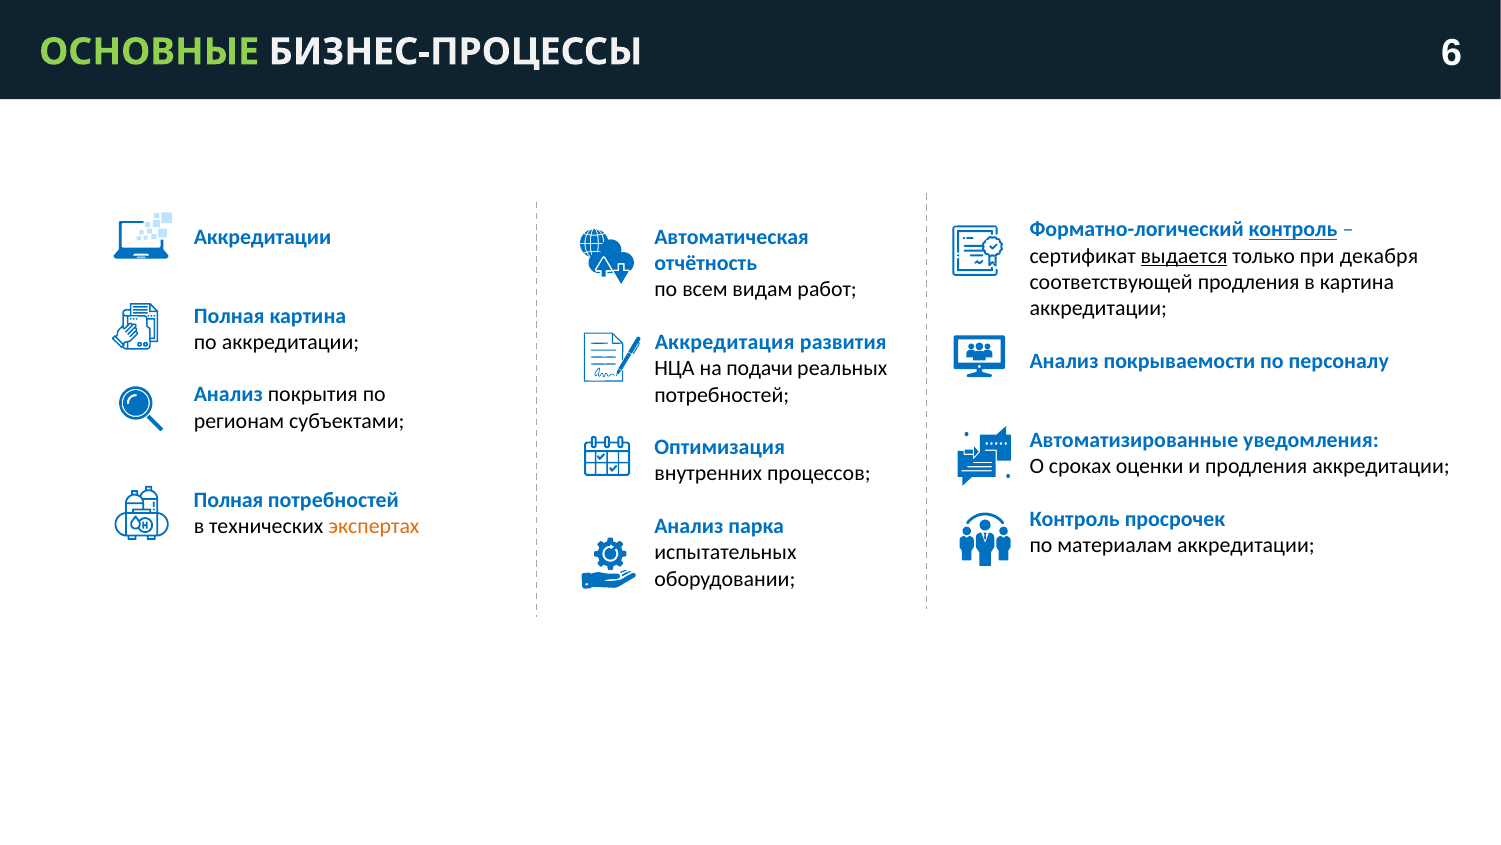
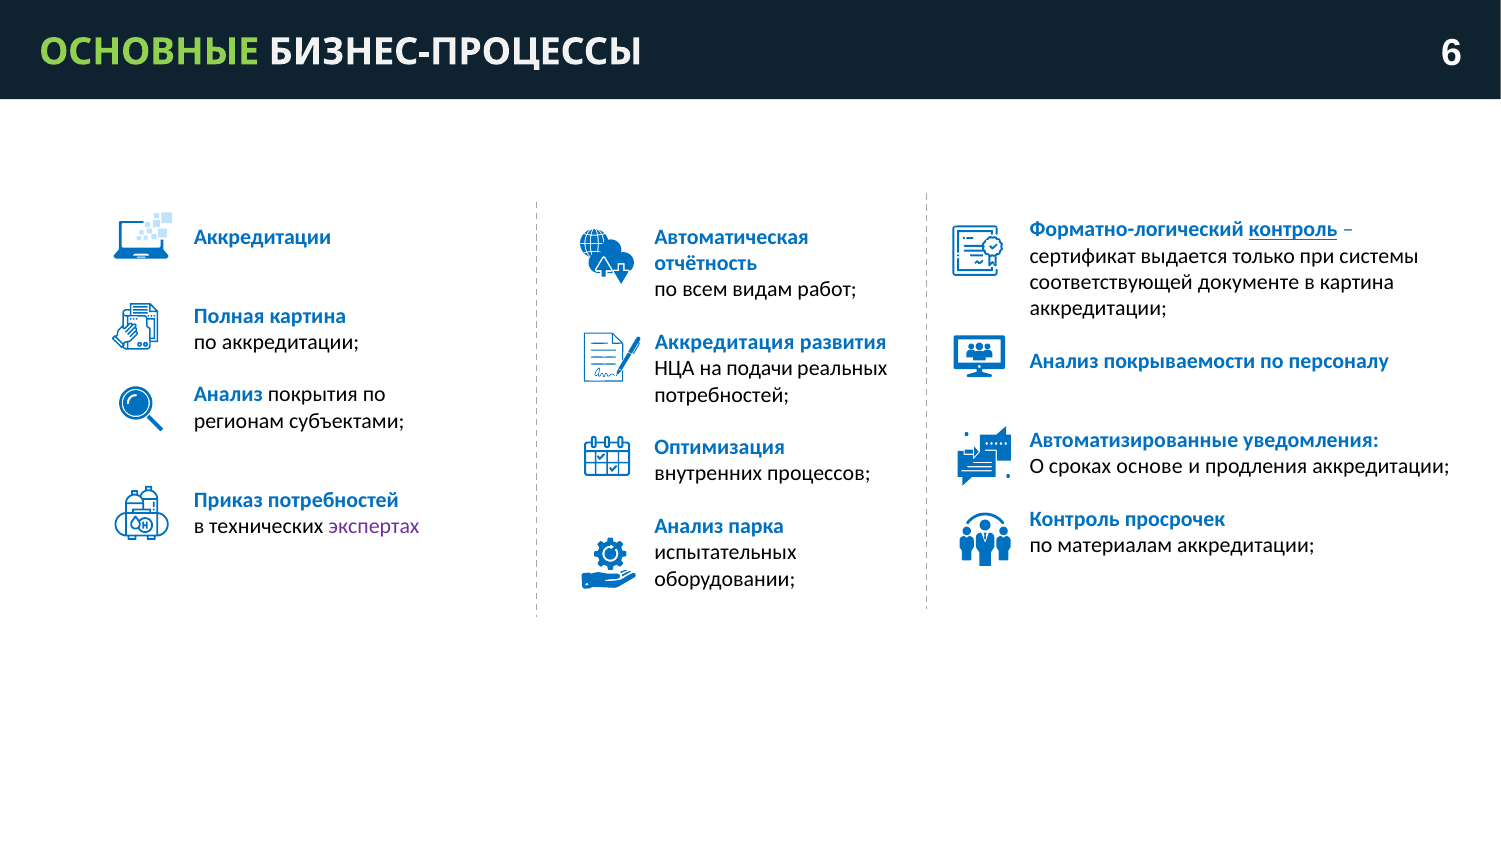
выдается underline: present -> none (1184, 256)
декабря: декабря -> системы (1379, 256)
соответствующей продления: продления -> документе (1249, 282)
оценки: оценки -> основе (1150, 466)
Полная: Полная -> Приказ (228, 500)
экспертах colour: orange -> purple (374, 526)
